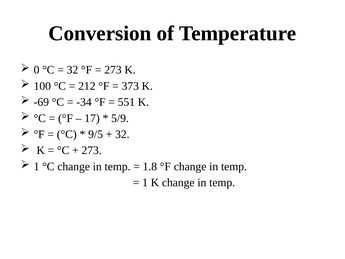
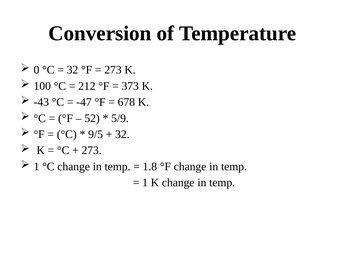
-69: -69 -> -43 (41, 102)
-34: -34 -> -47 (84, 102)
551: 551 -> 678 (126, 102)
17: 17 -> 52 (92, 118)
